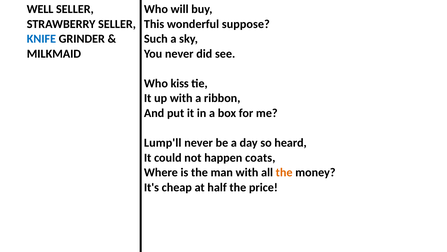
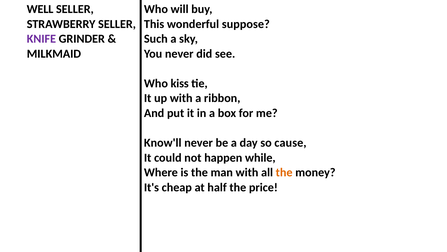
KNIFE colour: blue -> purple (41, 39)
Lump'll: Lump'll -> Know'll (163, 143)
heard: heard -> cause (290, 143)
coats: coats -> while (260, 157)
